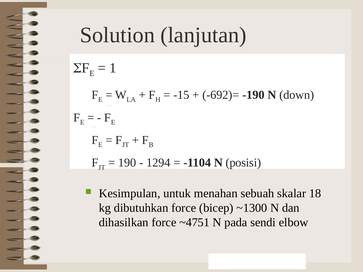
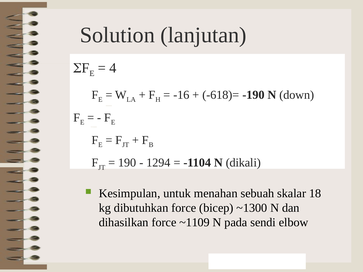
1: 1 -> 4 (113, 68)
-15: -15 -> -16 (181, 95)
-692)=: -692)= -> -618)= (221, 95)
posisi: posisi -> dikali (243, 163)
~4751: ~4751 -> ~1109 (195, 223)
